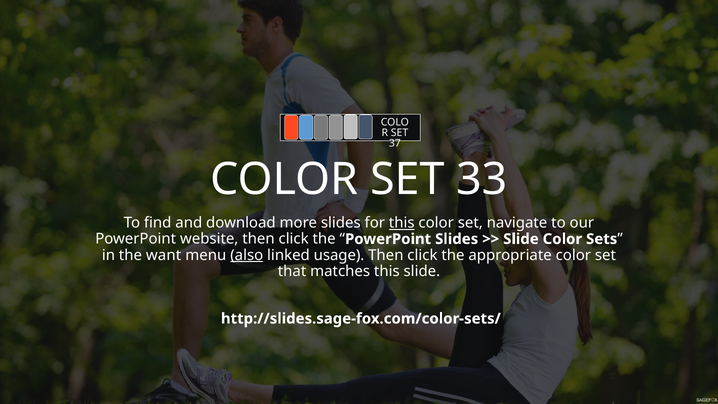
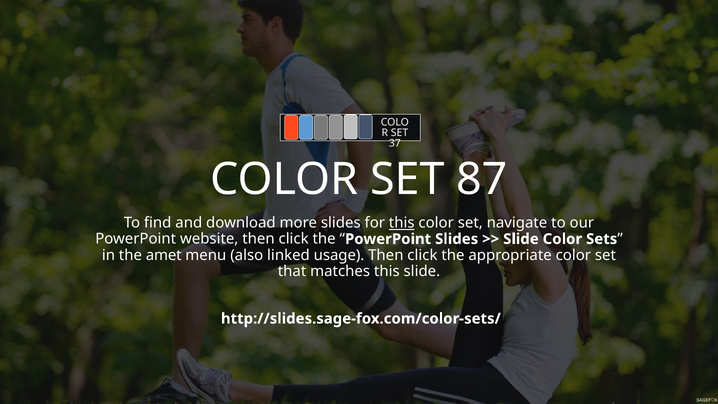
33: 33 -> 87 (482, 179)
want: want -> amet (164, 255)
also underline: present -> none (247, 255)
